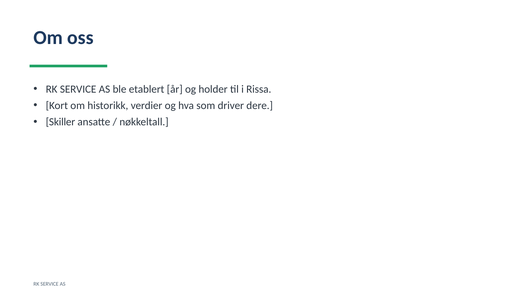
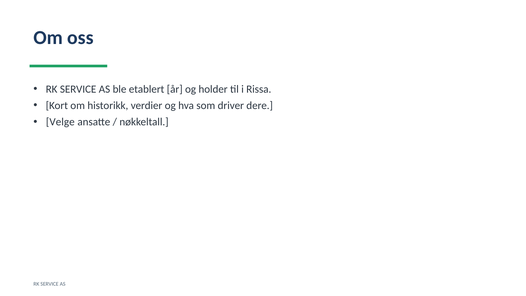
Skiller: Skiller -> Velge (60, 122)
